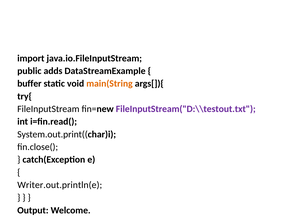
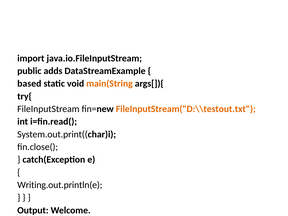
buffer: buffer -> based (29, 84)
FileInputStream("D:\\testout.txt colour: purple -> orange (186, 109)
Writer.out.println(e: Writer.out.println(e -> Writing.out.println(e (60, 185)
